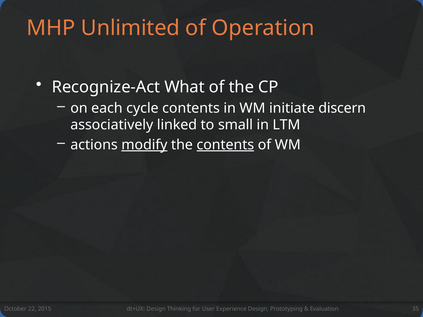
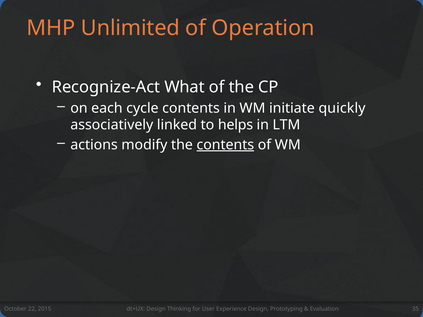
discern: discern -> quickly (342, 108)
small: small -> helps (236, 125)
modify underline: present -> none (144, 145)
